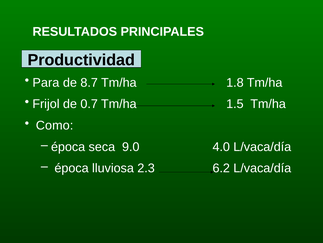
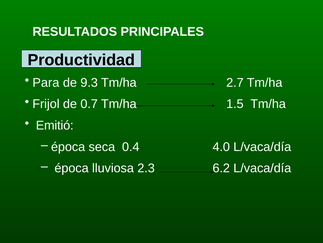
8.7: 8.7 -> 9.3 (89, 82)
1.8: 1.8 -> 2.7 (235, 82)
Como: Como -> Emitió (55, 125)
9.0: 9.0 -> 0.4 (131, 146)
